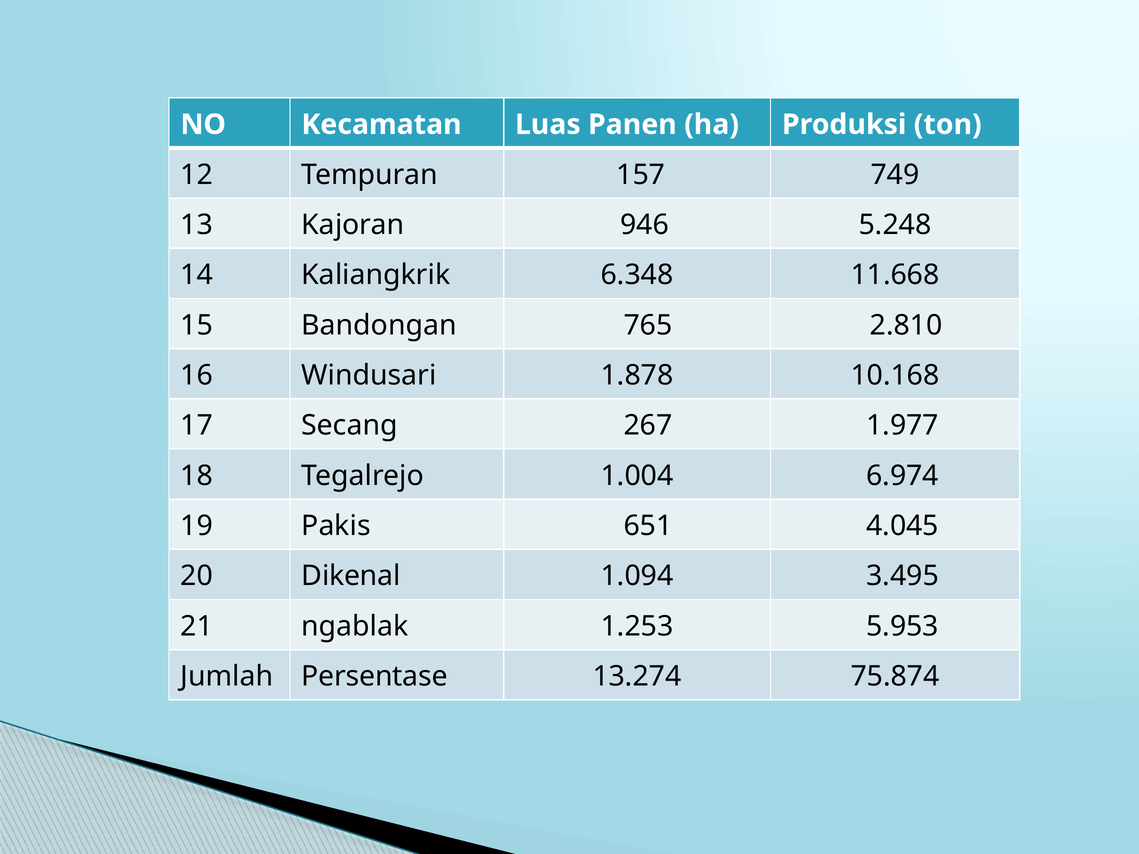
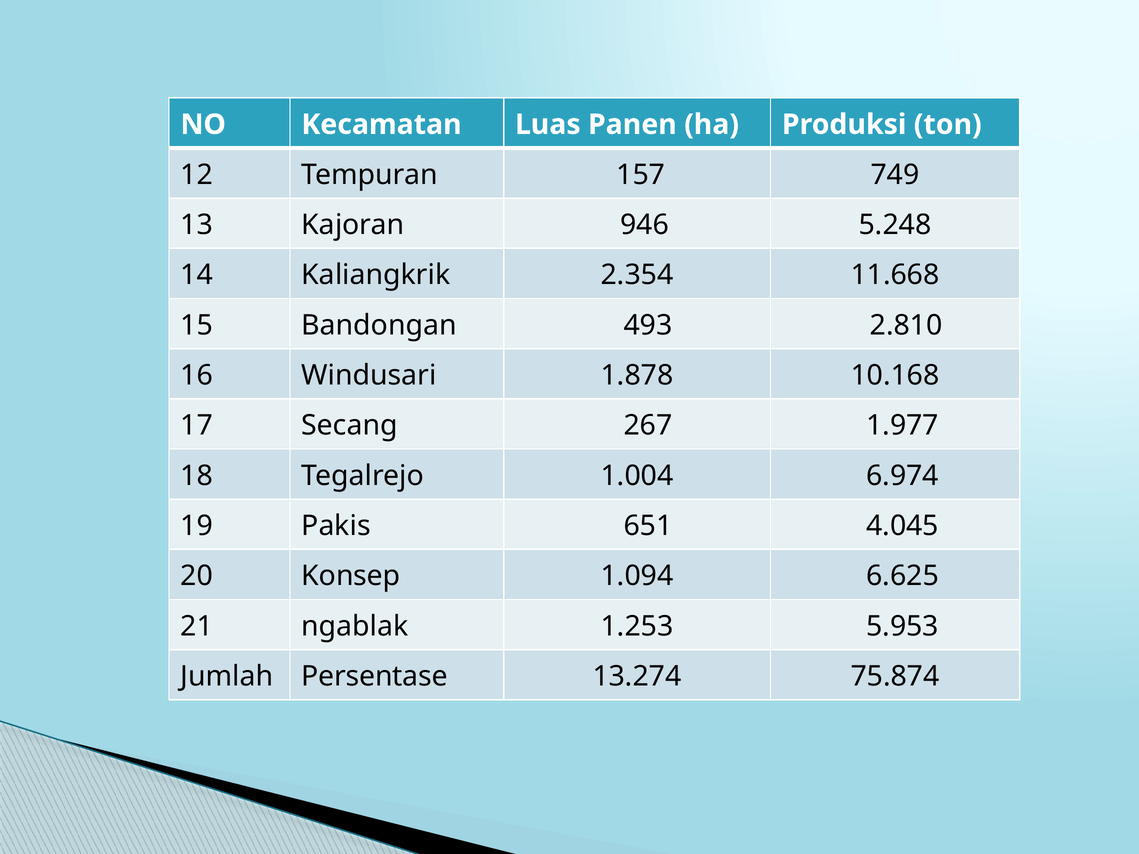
6.348: 6.348 -> 2.354 (637, 275)
765: 765 -> 493 (648, 325)
Dikenal: Dikenal -> Konsep (351, 576)
3.495: 3.495 -> 6.625 (902, 576)
